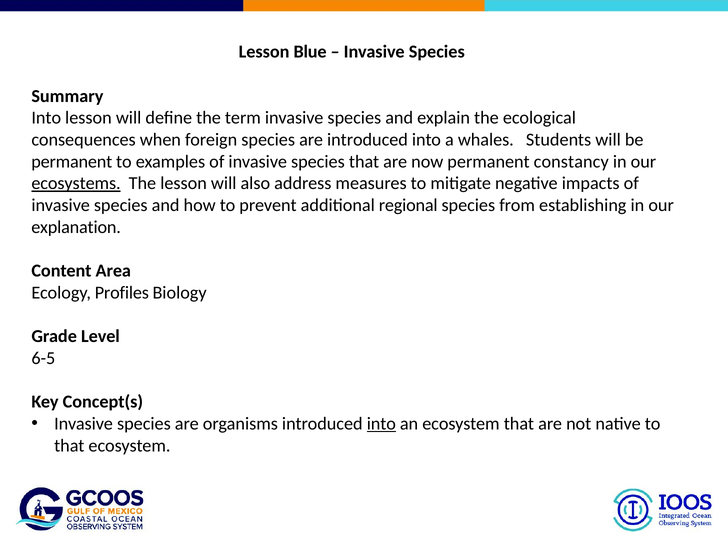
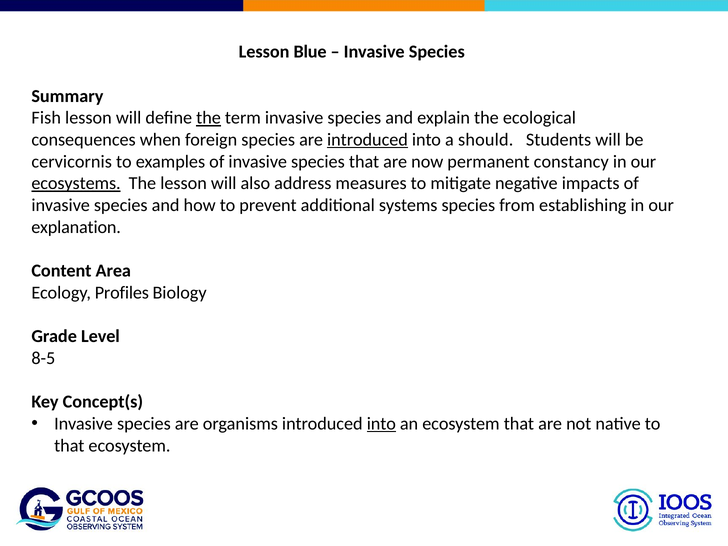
Into: Into -> Fish (46, 118)
the underline: none -> present (209, 118)
introduced underline: none -> present (367, 140)
whales: whales -> should (486, 140)
permanent: permanent -> cervicornis (72, 162)
regional: regional -> systems (408, 205)
6-5: 6-5 -> 8-5 (43, 358)
